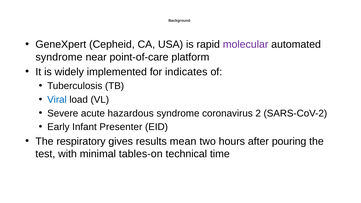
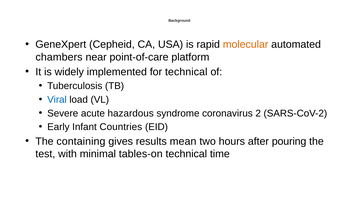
molecular colour: purple -> orange (246, 44)
syndrome: syndrome -> chambers (59, 57)
for indicates: indicates -> technical (186, 72)
Presenter: Presenter -> Countries (121, 127)
respiratory: respiratory -> containing (81, 141)
